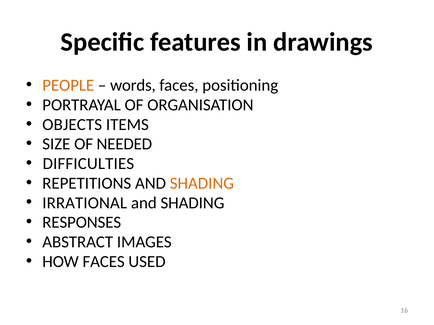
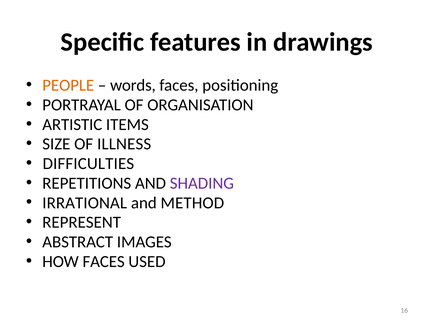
OBJECTS: OBJECTS -> ARTISTIC (72, 125)
NEEDED: NEEDED -> ILLNESS (124, 144)
SHADING colour: orange -> purple (202, 184)
SHADING: SHADING -> METHOD (192, 203)
RESPONSES: RESPONSES -> REPRESENT (82, 223)
